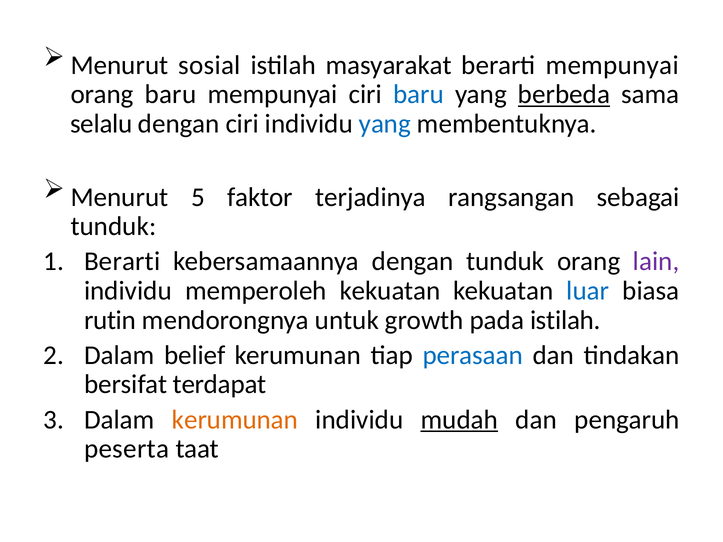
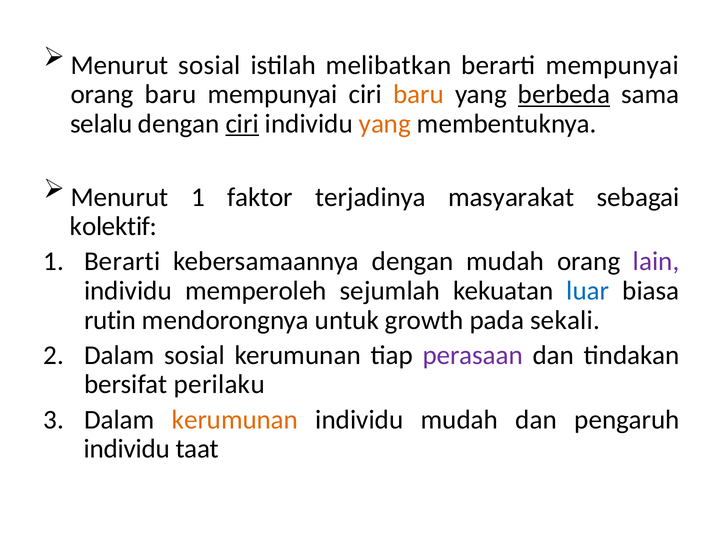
masyarakat: masyarakat -> melibatkan (388, 65)
baru colour: blue -> orange (419, 94)
ciri underline: none -> present (242, 124)
yang colour: blue -> orange (385, 124)
Menurut 5: 5 -> 1 (198, 197)
rangsangan: rangsangan -> masyarakat (511, 197)
tunduk: tunduk -> kolektif (114, 227)
dengan tunduk: tunduk -> mudah (505, 262)
memperoleh kekuatan: kekuatan -> sejumlah (390, 291)
pada istilah: istilah -> sekali (565, 320)
Dalam belief: belief -> sosial (195, 355)
perasaan colour: blue -> purple (473, 355)
terdapat: terdapat -> perilaku (219, 385)
mudah underline: present -> none (459, 420)
peserta: peserta -> individu (127, 449)
